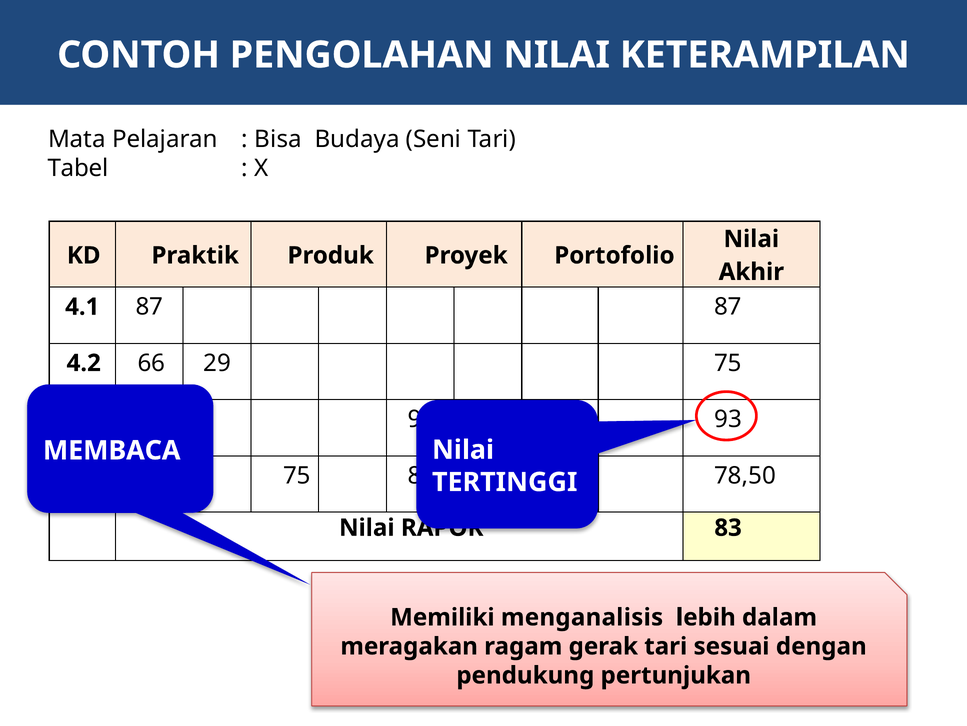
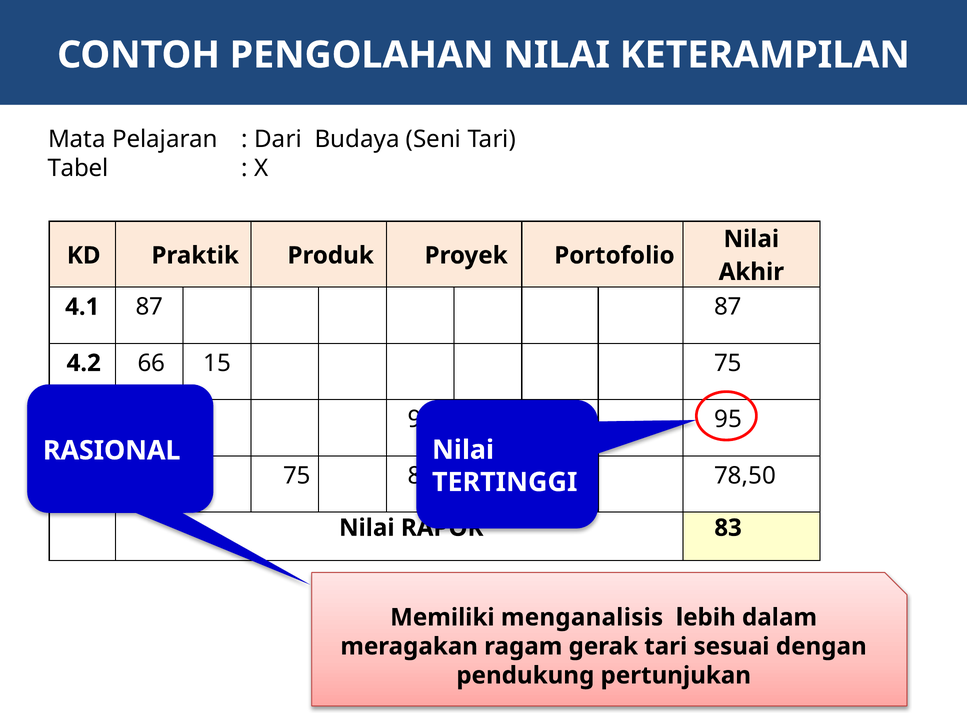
Bisa: Bisa -> Dari (278, 139)
29: 29 -> 15 (217, 363)
93: 93 -> 95 (728, 419)
MEMBACA: MEMBACA -> RASIONAL (112, 450)
